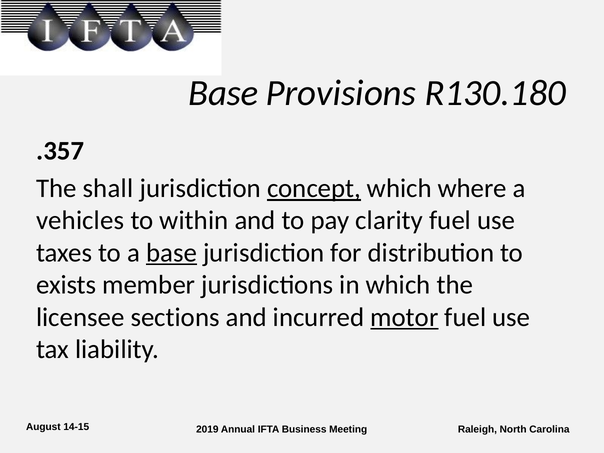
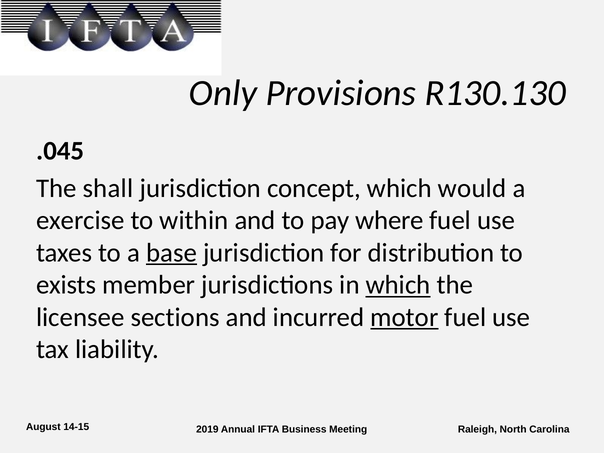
Base: Base -> Only (223, 93)
R130.180: R130.180 -> R130.130 (495, 93)
.357: .357 -> .045 (60, 151)
concept underline: present -> none (314, 188)
where: where -> would (472, 188)
vehicles: vehicles -> exercise (80, 221)
clarity: clarity -> where (389, 221)
which underline: none -> present (398, 285)
